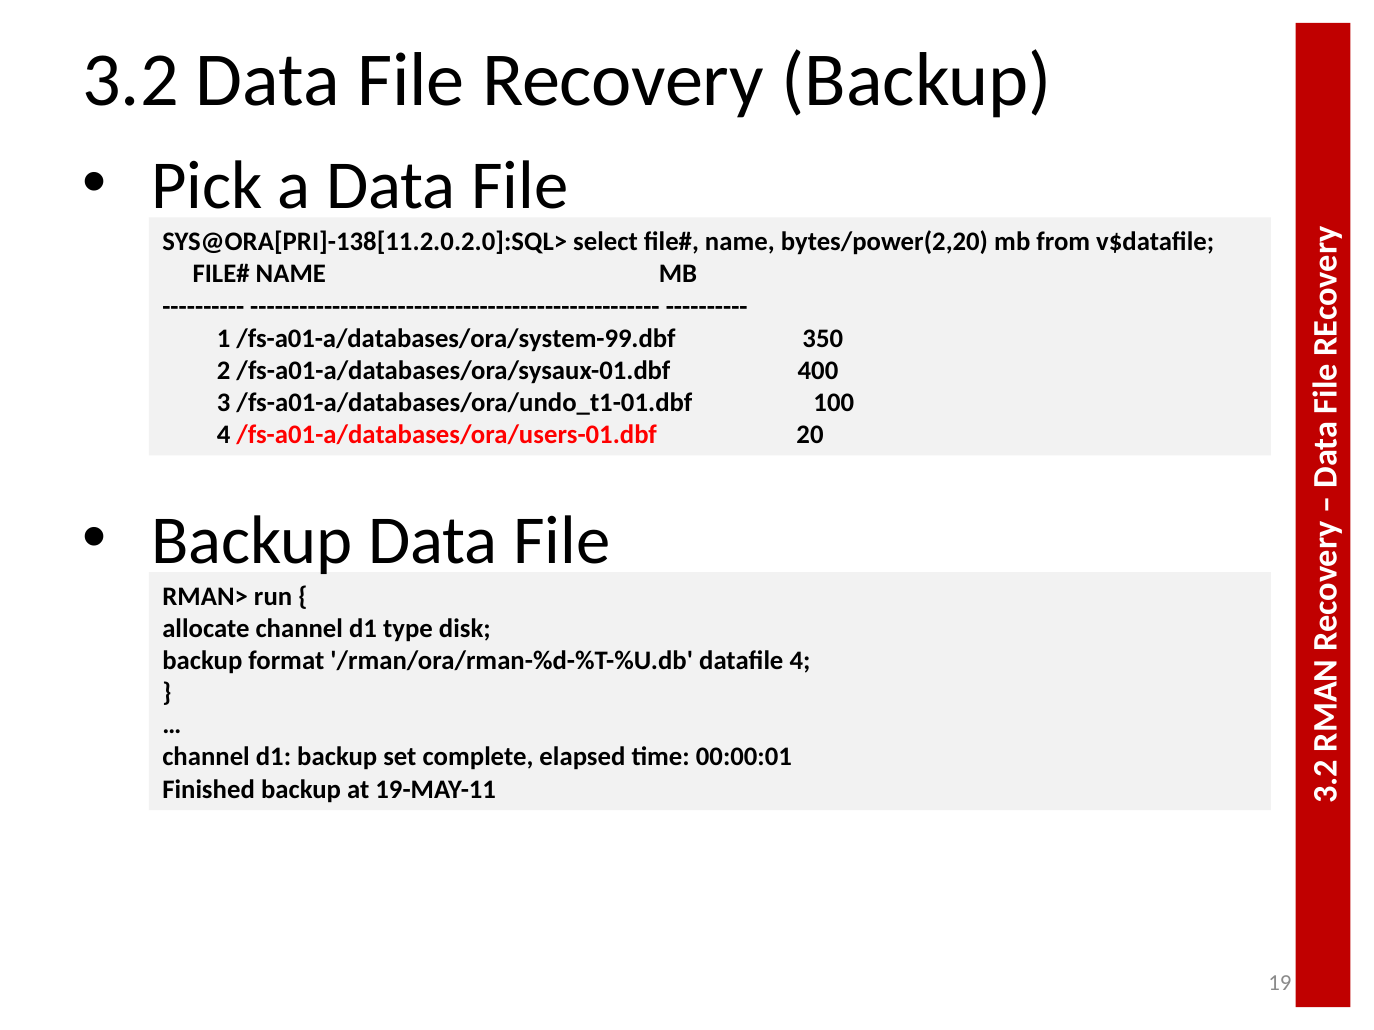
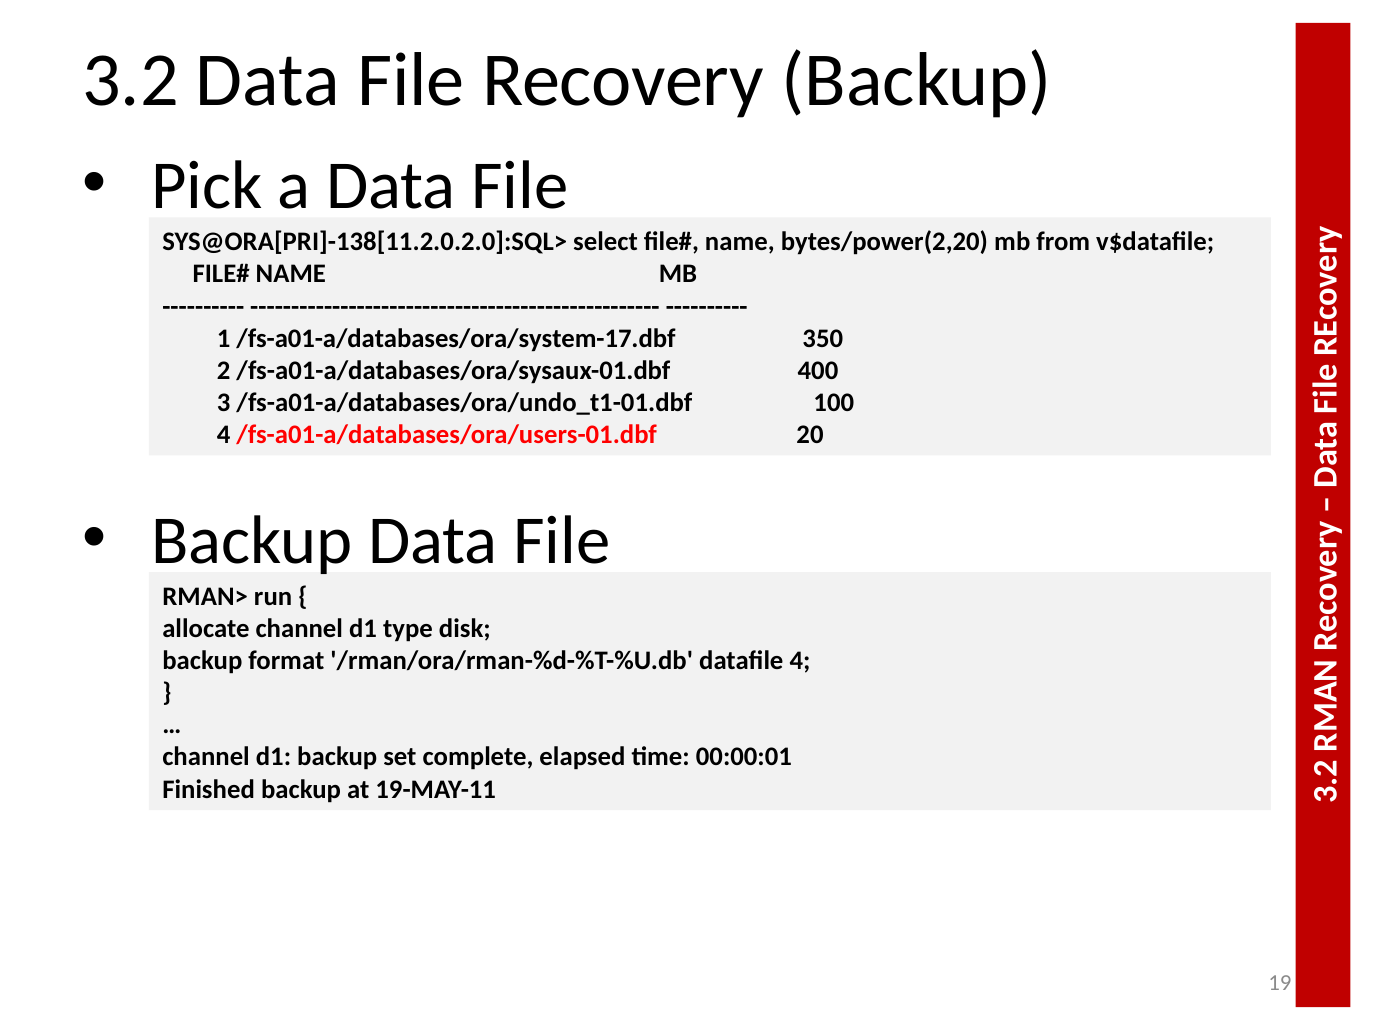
/fs-a01-a/databases/ora/system-99.dbf: /fs-a01-a/databases/ora/system-99.dbf -> /fs-a01-a/databases/ora/system-17.dbf (456, 338)
